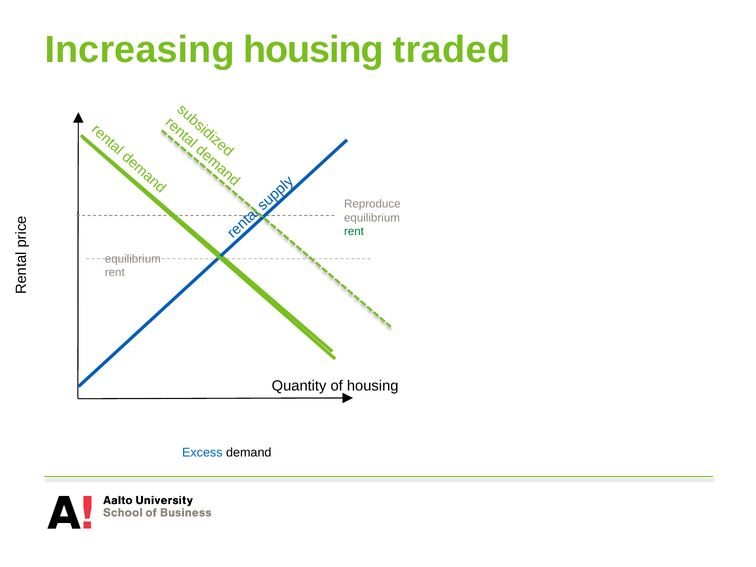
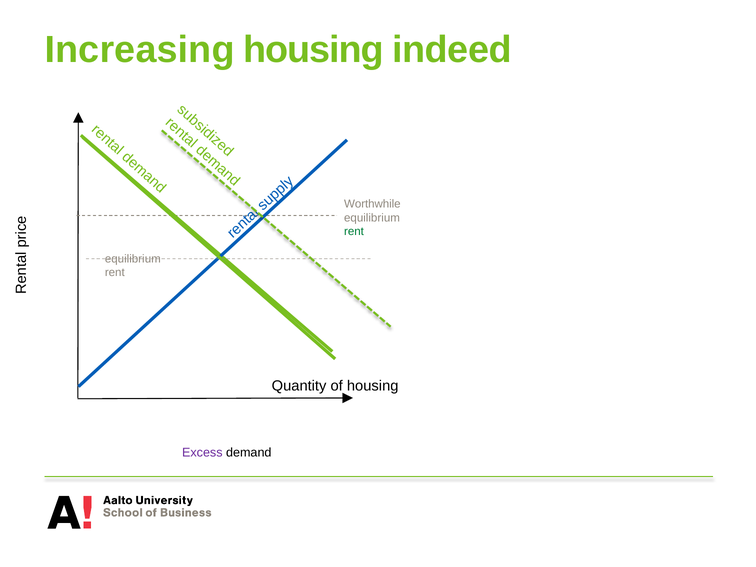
traded: traded -> indeed (452, 50)
Reproduce: Reproduce -> Worthwhile (372, 204)
Excess colour: blue -> purple (202, 453)
